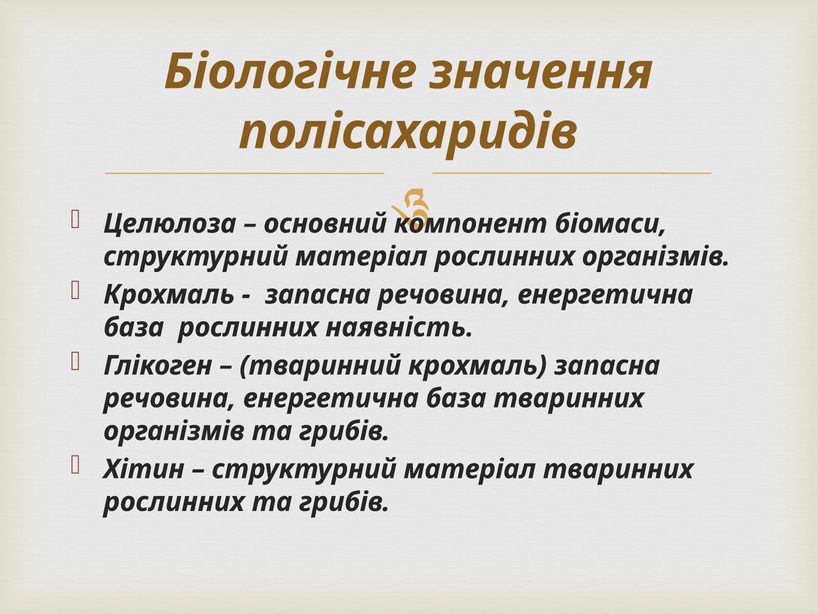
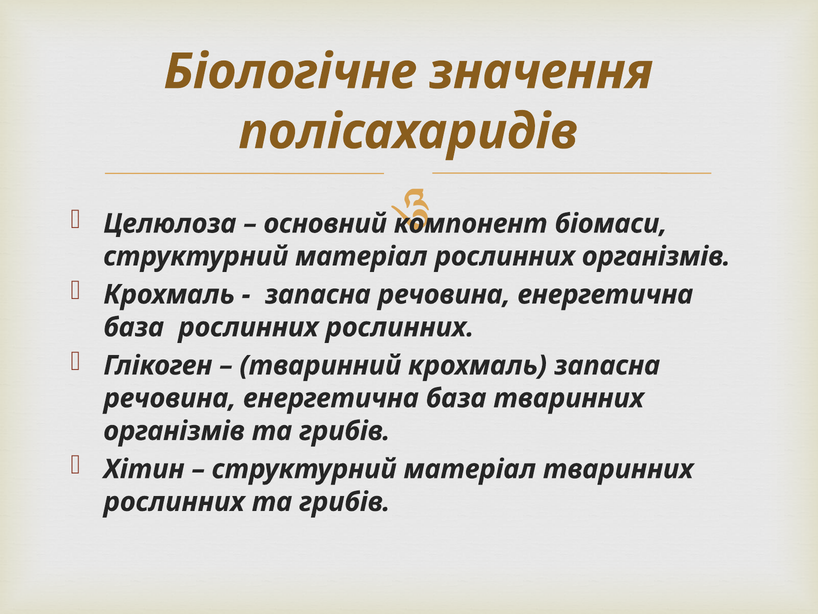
рослинних наявність: наявність -> рослинних (400, 327)
